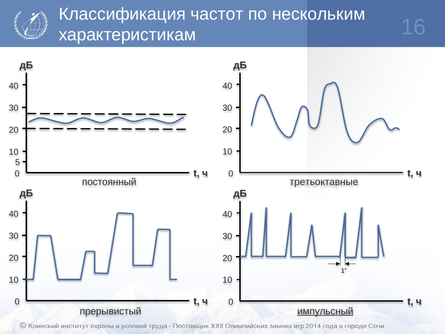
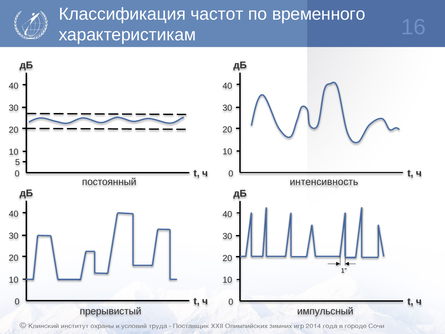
нескольким: нескольким -> временного (319, 14)
третьоктавные: третьоктавные -> интенсивность (324, 182)
импульсный underline: present -> none (325, 311)
